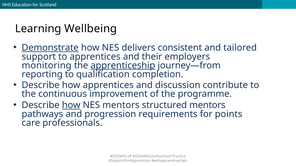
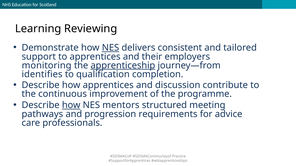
Wellbeing: Wellbeing -> Reviewing (91, 29)
Demonstrate underline: present -> none (50, 48)
NES underline: none -> present (111, 48)
reporting: reporting -> identifies (42, 74)
structured mentors: mentors -> meeting (207, 105)
points: points -> advice (229, 114)
